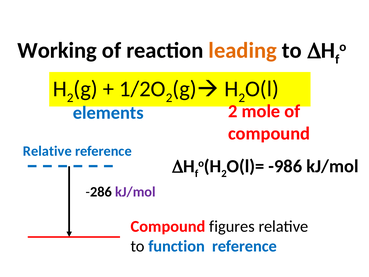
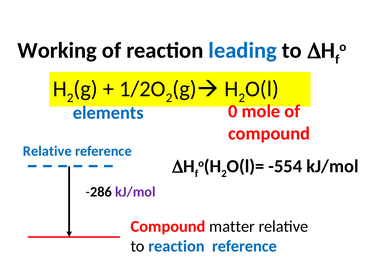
leading colour: orange -> blue (243, 50)
elements 2: 2 -> 0 (233, 111)
-986: -986 -> -554 (285, 166)
figures: figures -> matter (232, 226)
to function: function -> reaction (177, 246)
